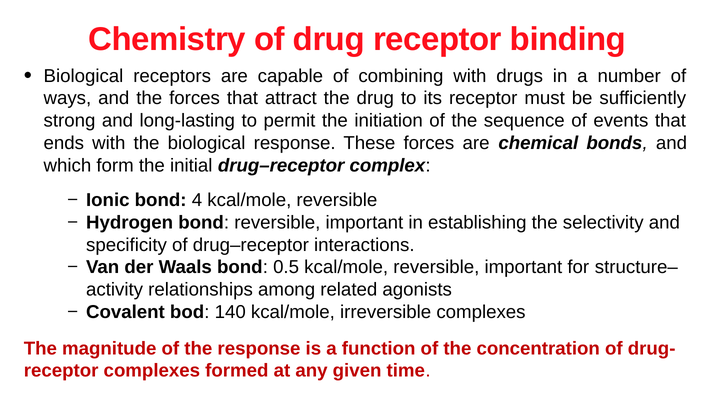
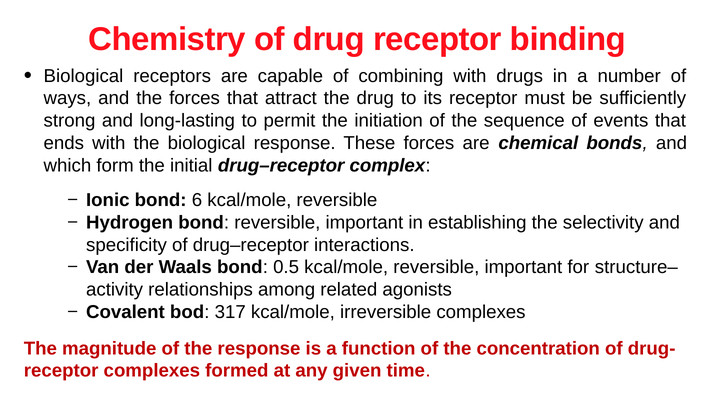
4: 4 -> 6 (197, 200)
140: 140 -> 317 (230, 312)
